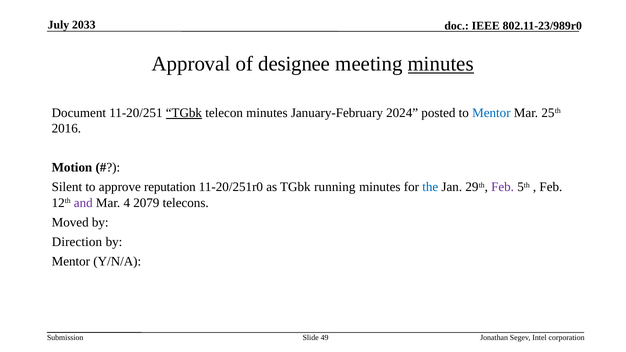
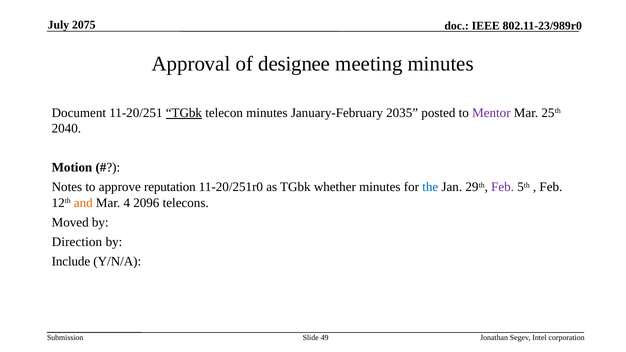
2033: 2033 -> 2075 (84, 25)
minutes underline: present -> none (441, 64)
2024: 2024 -> 2035 (402, 113)
Mentor colour: blue -> purple (491, 113)
2016: 2016 -> 2040 (66, 128)
Silent: Silent -> Notes (67, 187)
running: running -> whether (335, 187)
and colour: purple -> orange (83, 203)
2079: 2079 -> 2096 (146, 203)
Mentor: Mentor -> Include (71, 262)
